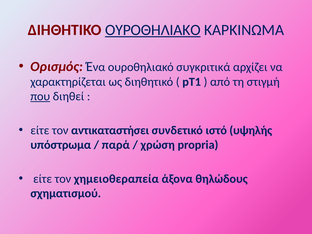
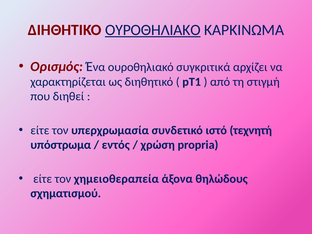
που underline: present -> none (40, 96)
αντικαταστήσει: αντικαταστήσει -> υπερχρωμασία (110, 130)
υψηλής: υψηλής -> τεχνητή (251, 130)
παρά: παρά -> εντός (116, 145)
